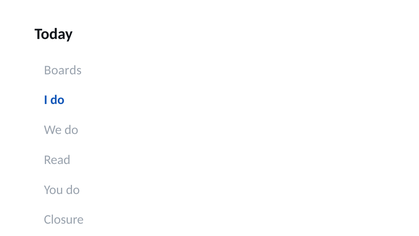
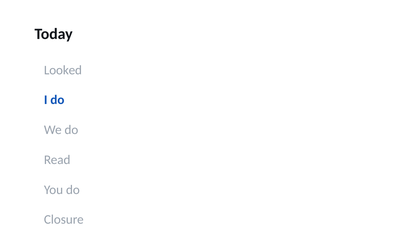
Boards: Boards -> Looked (63, 70)
